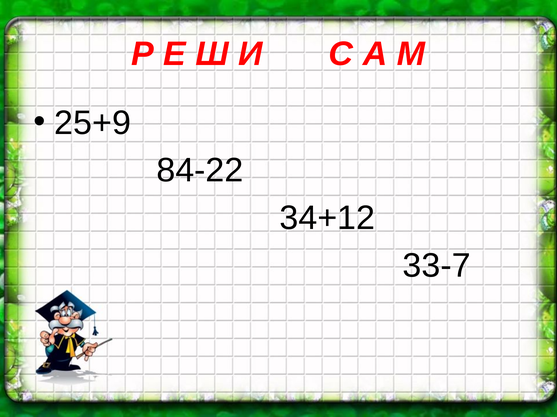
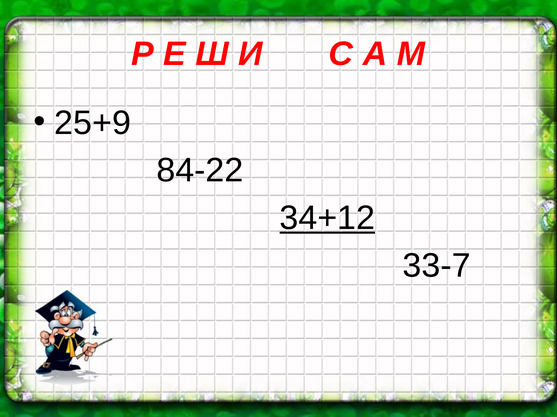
34+12 underline: none -> present (327, 218)
